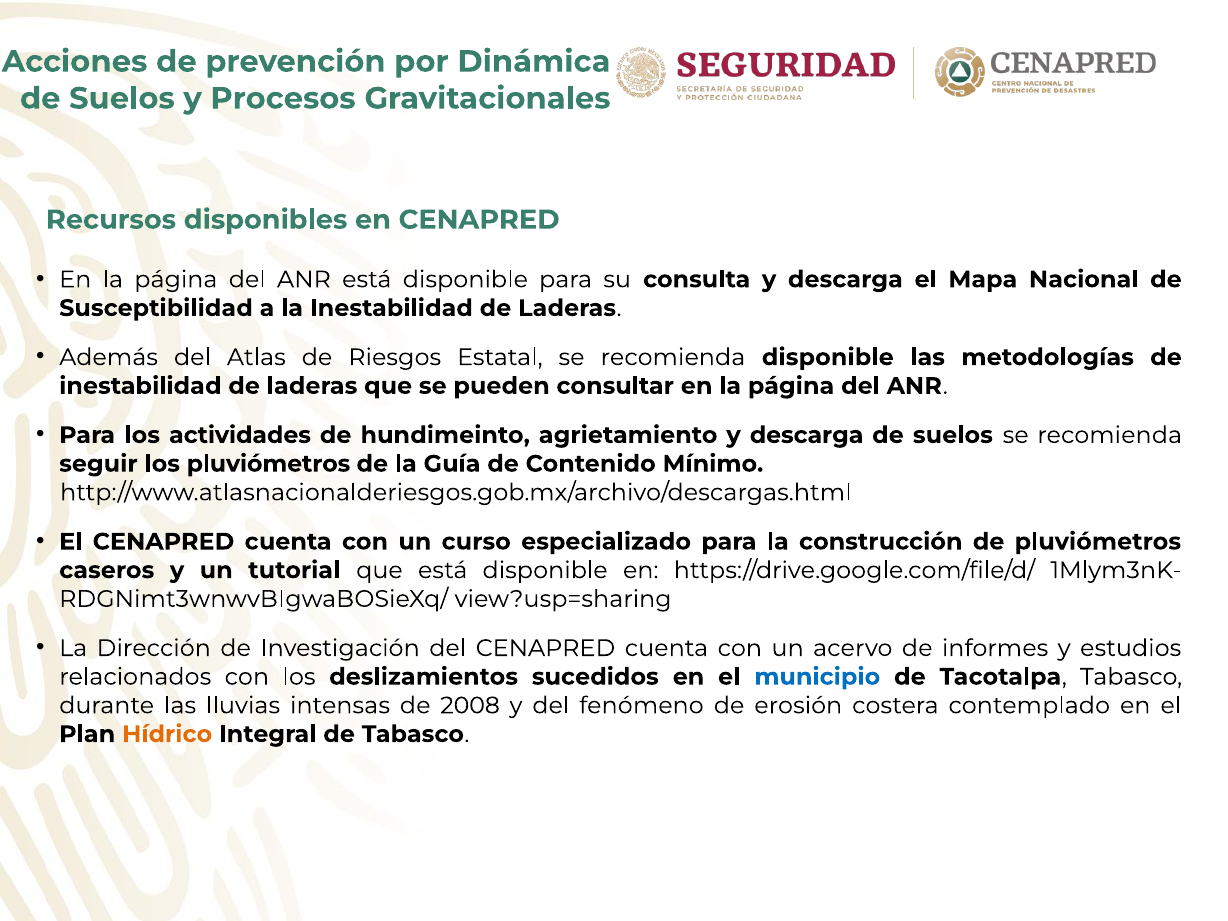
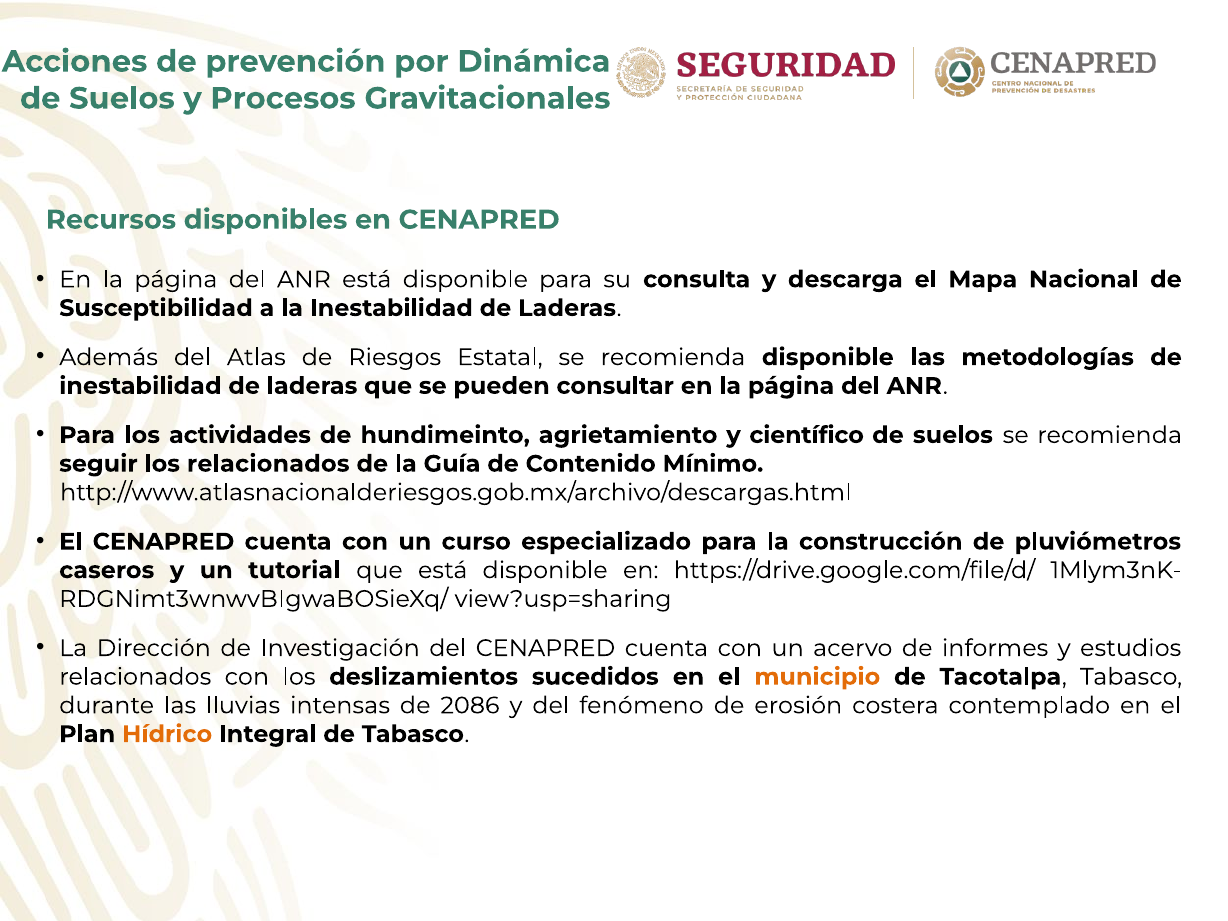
agrietamiento y descarga: descarga -> científico (807, 435)
los pluviómetros: pluviómetros -> relacionados (268, 464)
municipio colour: blue -> orange (817, 677)
2008: 2008 -> 2086 (470, 705)
